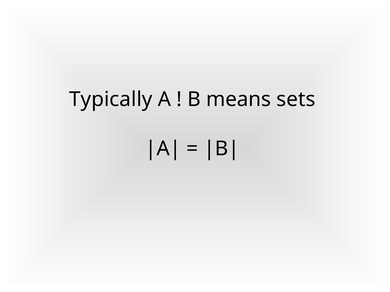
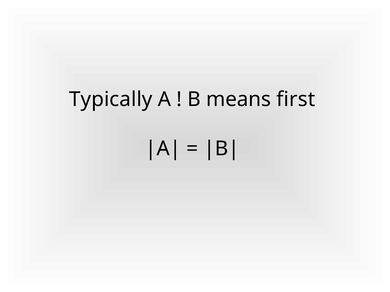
sets: sets -> first (296, 100)
